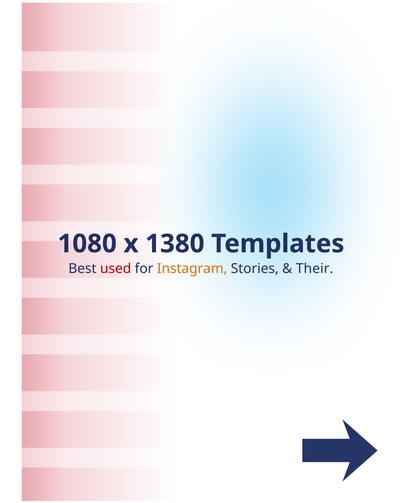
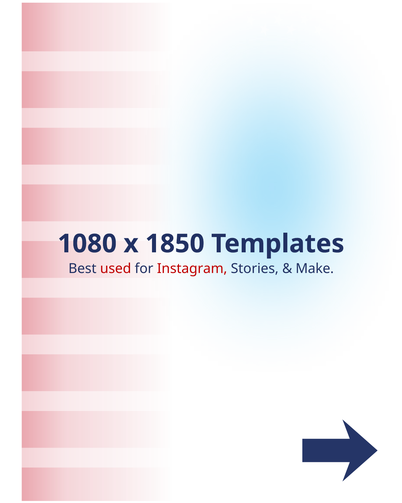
1380: 1380 -> 1850 (175, 243)
Instagram colour: orange -> red (192, 268)
Their: Their -> Make (315, 268)
